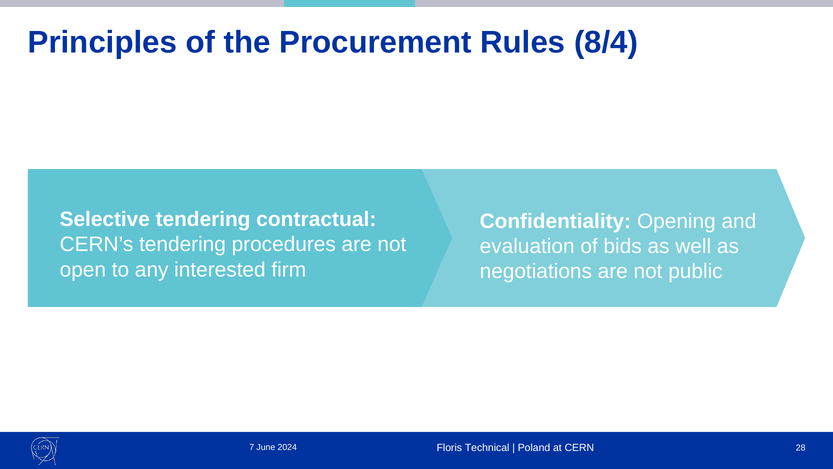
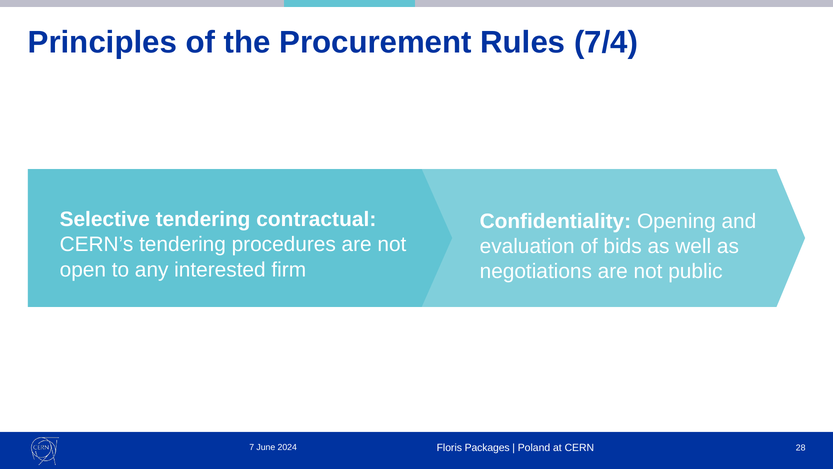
8/4: 8/4 -> 7/4 (606, 42)
Technical: Technical -> Packages (487, 447)
